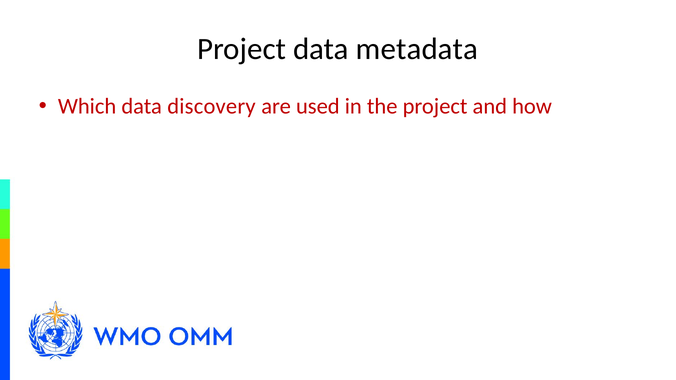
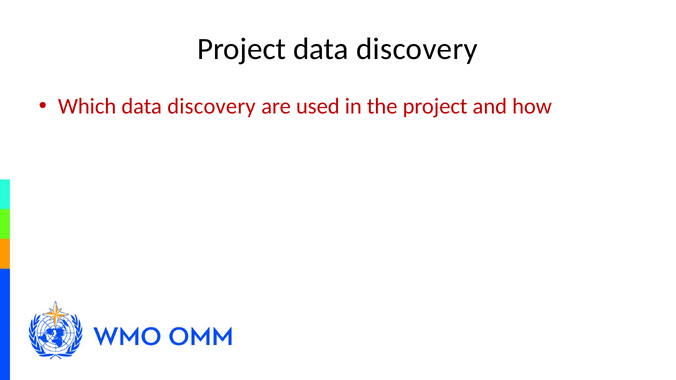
Project data metadata: metadata -> discovery (417, 49)
